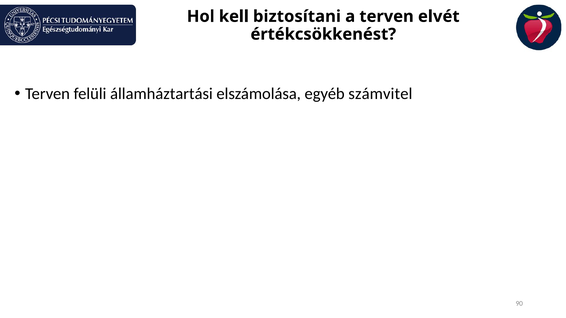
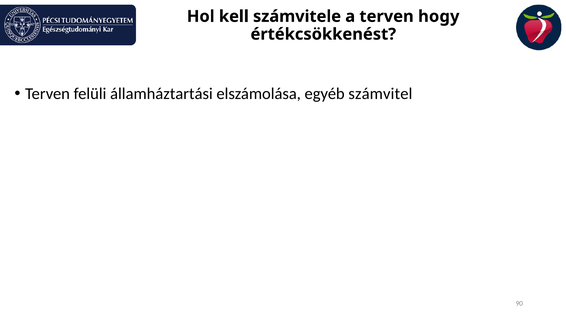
biztosítani: biztosítani -> számvitele (297, 16)
elvét: elvét -> hogy (439, 16)
